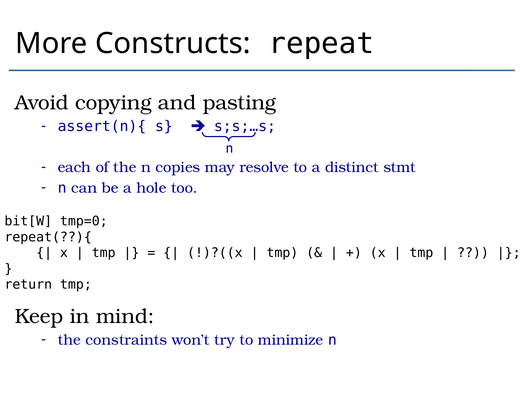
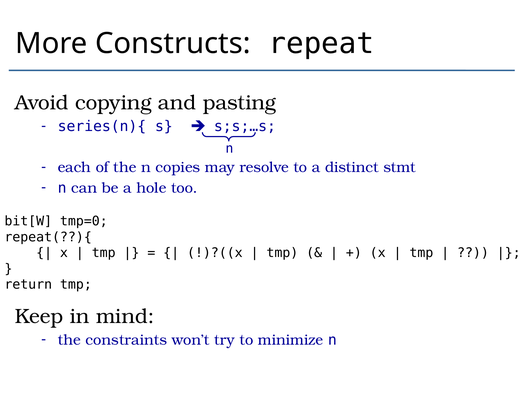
assert(n){: assert(n){ -> series(n){ (102, 126)
